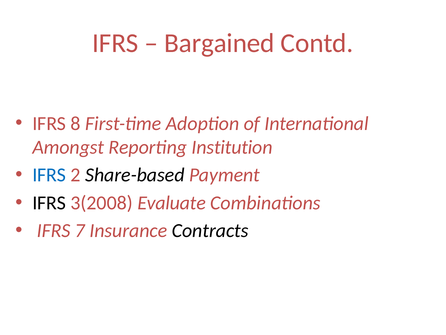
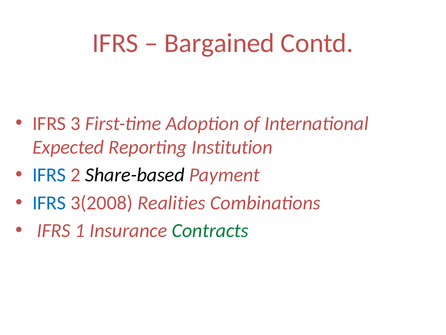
8: 8 -> 3 (76, 123)
Amongst: Amongst -> Expected (68, 147)
IFRS colour: black -> blue (49, 203)
Evaluate: Evaluate -> Realities (172, 203)
7: 7 -> 1 (80, 230)
Contracts colour: black -> green (210, 230)
